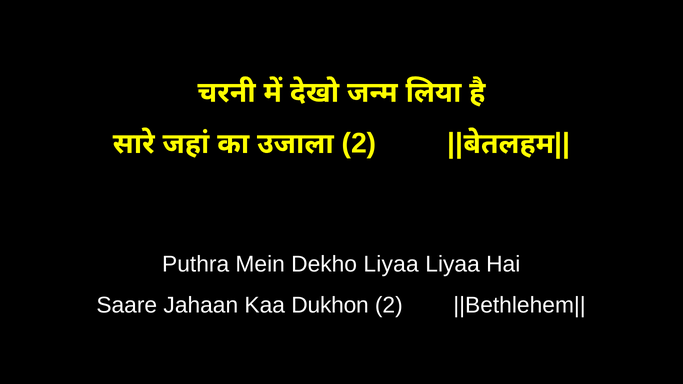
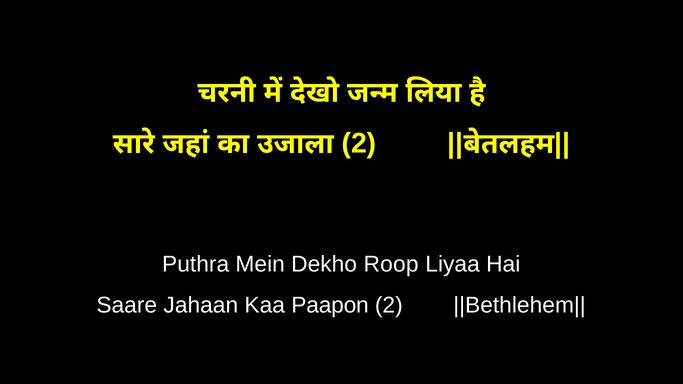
Dekho Liyaa: Liyaa -> Roop (391, 265)
Dukhon: Dukhon -> Paapon (330, 306)
